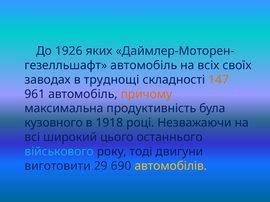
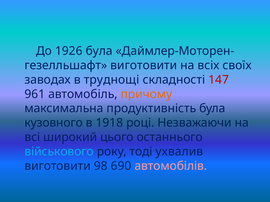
1926 яких: яких -> була (99, 51)
автомобіль: автомобіль -> виготовити (144, 66)
147 colour: orange -> red (219, 80)
двигуни: двигуни -> ухвалив (179, 152)
29: 29 -> 98 (101, 166)
автомобілів colour: yellow -> pink (171, 166)
